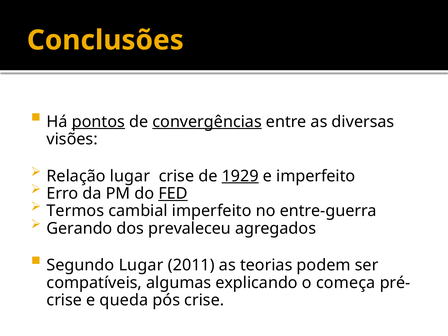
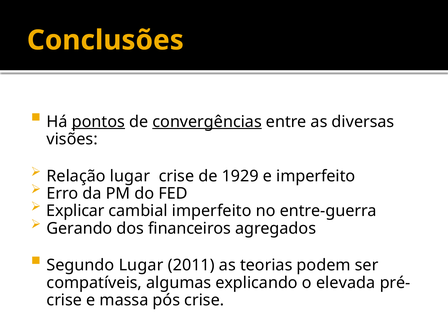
1929 underline: present -> none (240, 176)
FED underline: present -> none (173, 193)
Termos: Termos -> Explicar (75, 211)
prevaleceu: prevaleceu -> financeiros (190, 228)
começa: começa -> elevada (346, 283)
queda: queda -> massa (124, 300)
